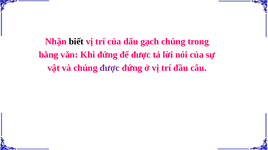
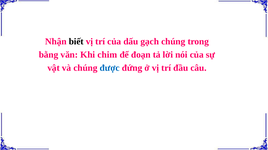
Khi đứng: đứng -> chim (107, 55)
để được: được -> đoạn (141, 55)
được colour: purple -> blue (110, 68)
